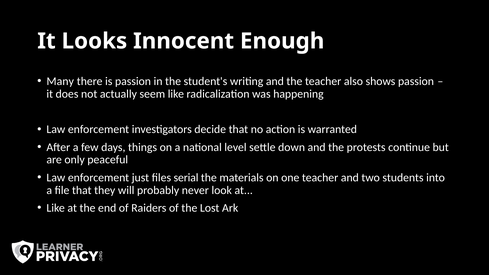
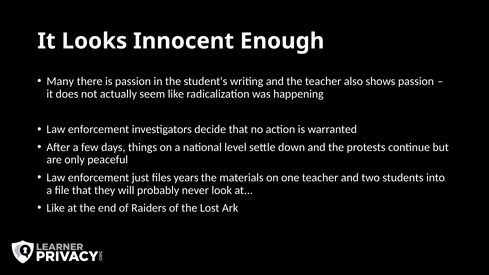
serial: serial -> years (186, 178)
